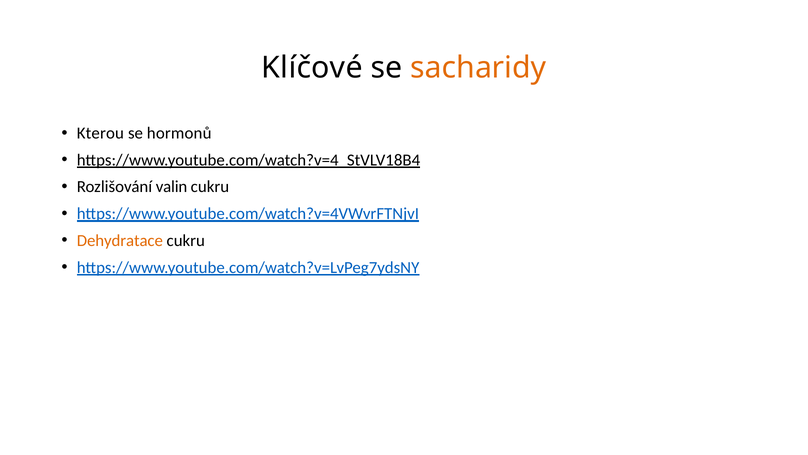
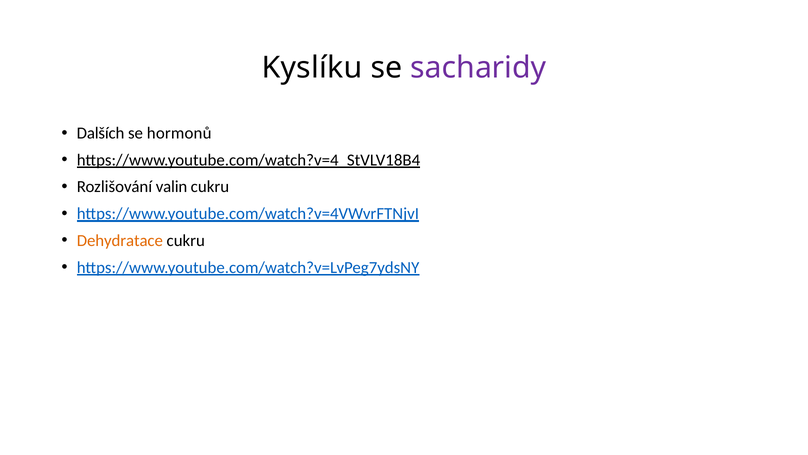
Klíčové: Klíčové -> Kyslíku (312, 68)
sacharidy colour: orange -> purple (478, 68)
Kterou: Kterou -> Dalších (101, 133)
